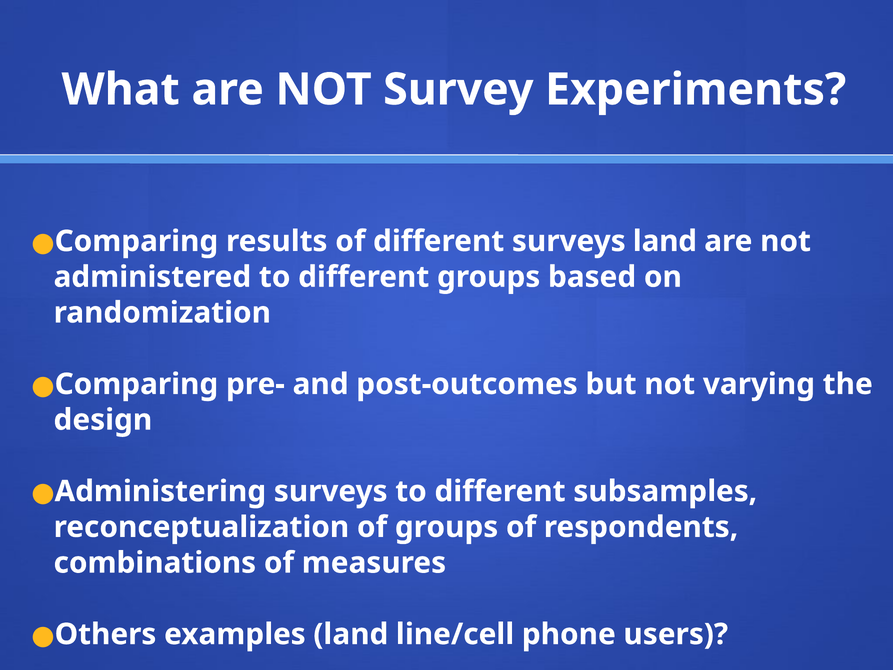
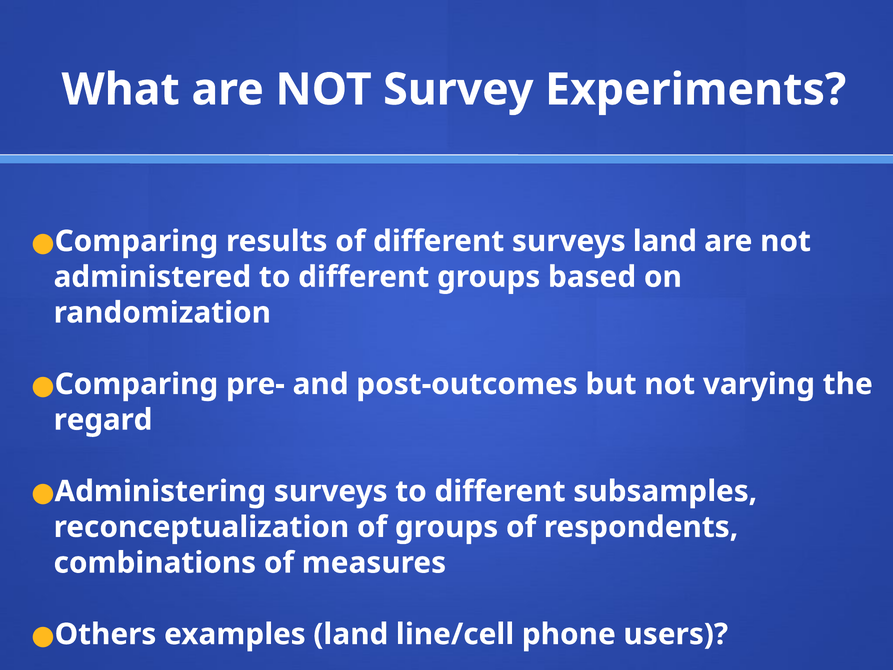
design: design -> regard (103, 420)
